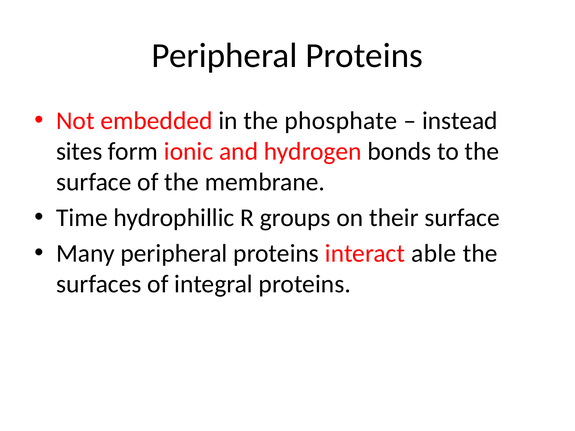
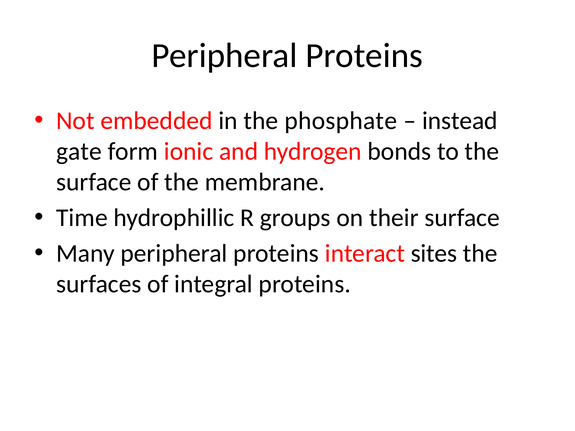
sites: sites -> gate (79, 151)
able: able -> sites (434, 254)
